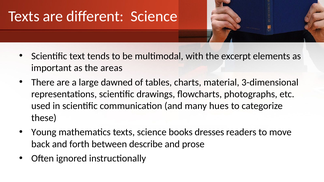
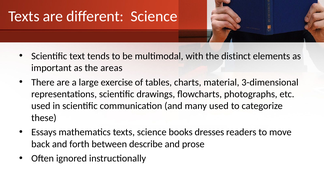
excerpt: excerpt -> distinct (236, 56)
dawned: dawned -> exercise (117, 82)
many hues: hues -> used (219, 106)
Young: Young -> Essays (44, 132)
